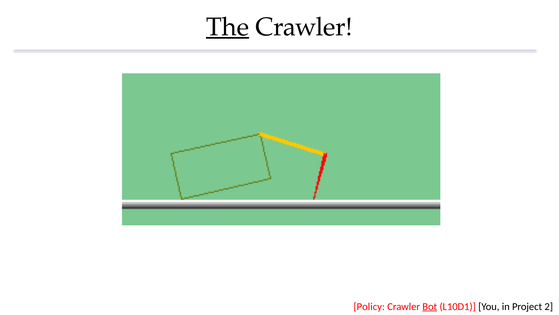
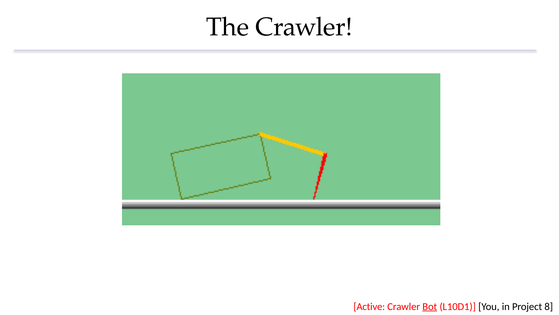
The underline: present -> none (228, 27)
Policy: Policy -> Active (369, 306)
2: 2 -> 8 (549, 306)
